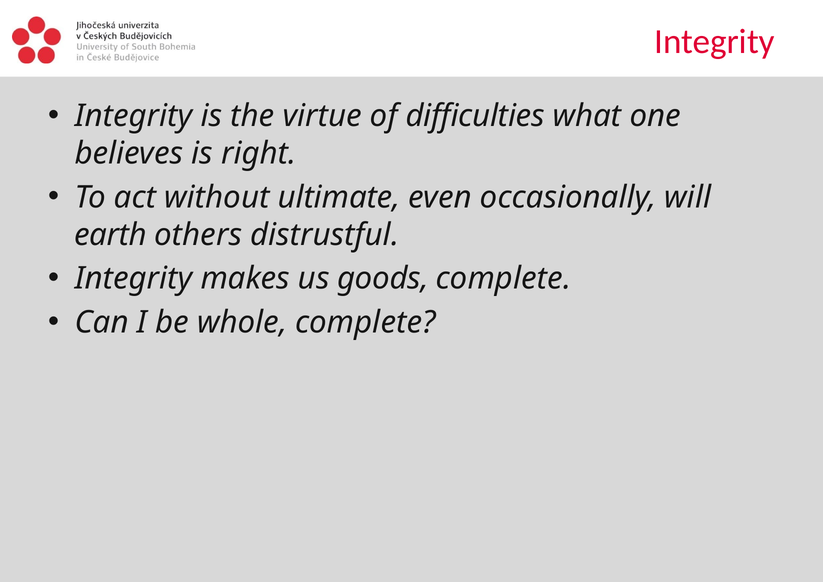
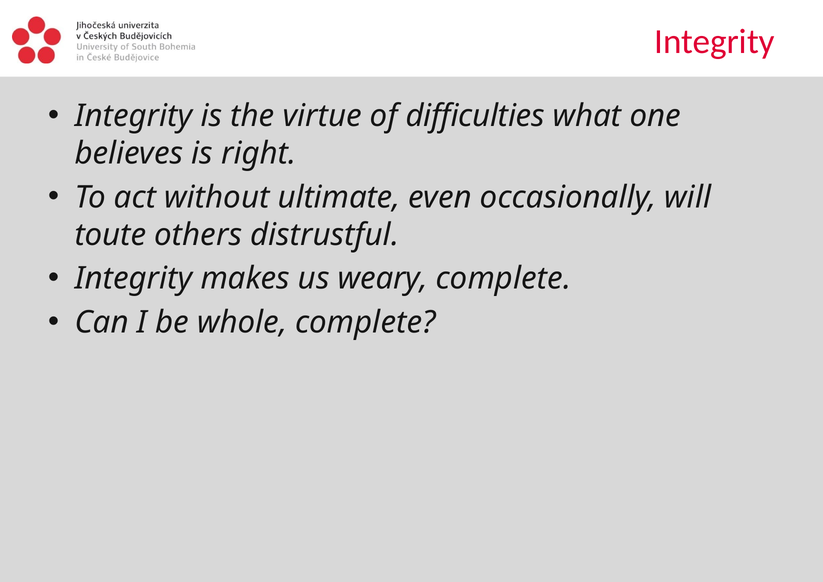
earth: earth -> toute (110, 235)
goods: goods -> weary (383, 279)
